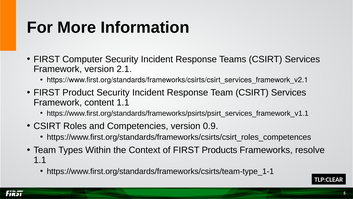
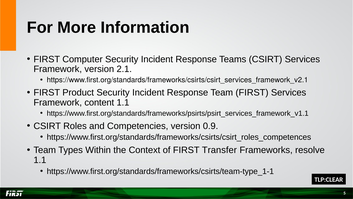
Team CSIRT: CSIRT -> FIRST (252, 92)
Products: Products -> Transfer (219, 150)
